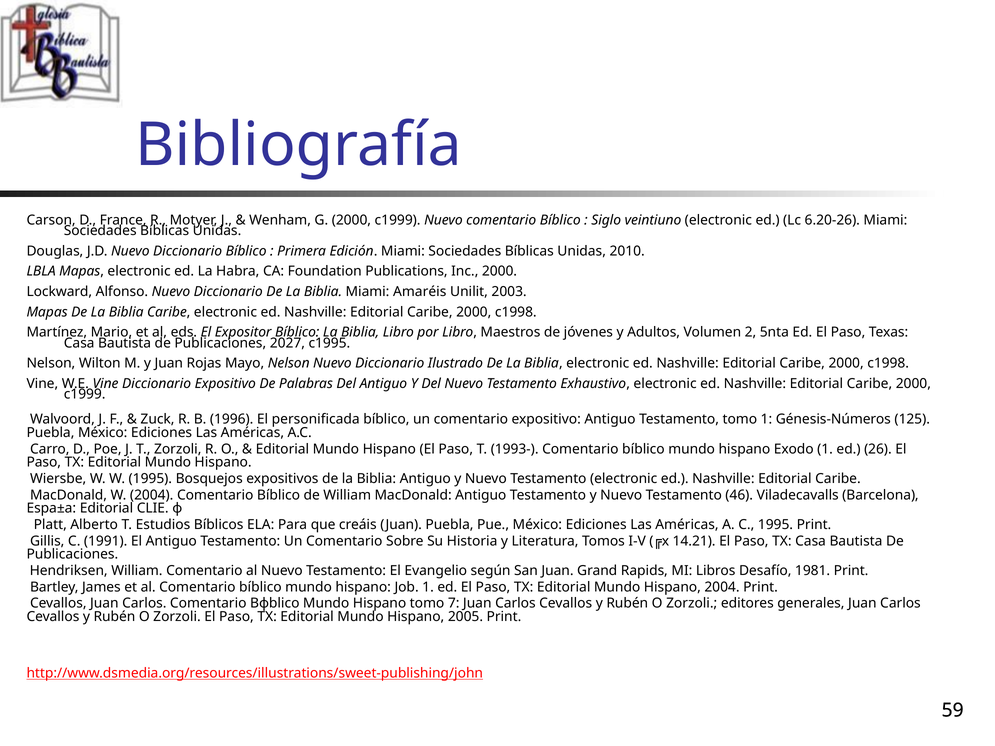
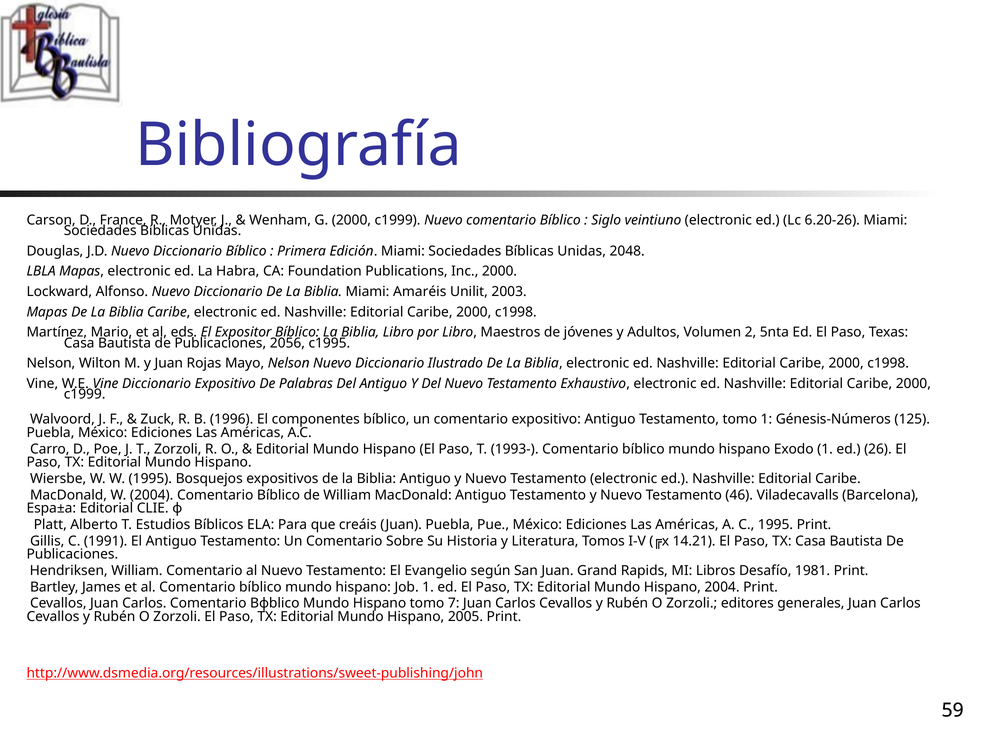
2010: 2010 -> 2048 (627, 251)
2027: 2027 -> 2056 (287, 343)
personificada: personificada -> componentes (316, 419)
